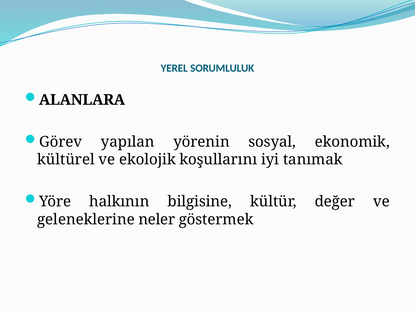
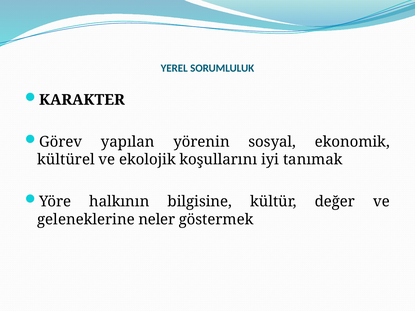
ALANLARA: ALANLARA -> KARAKTER (82, 100)
